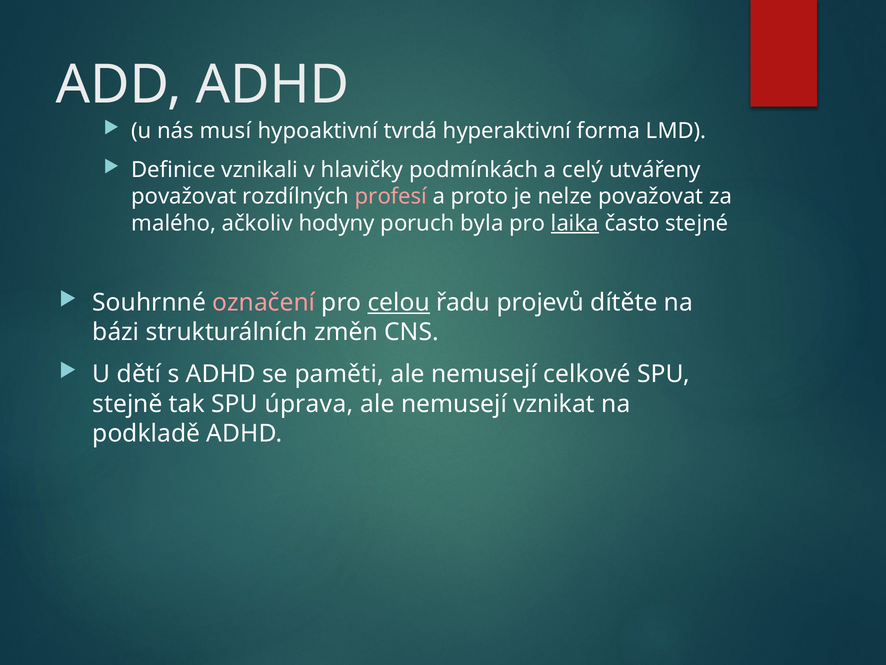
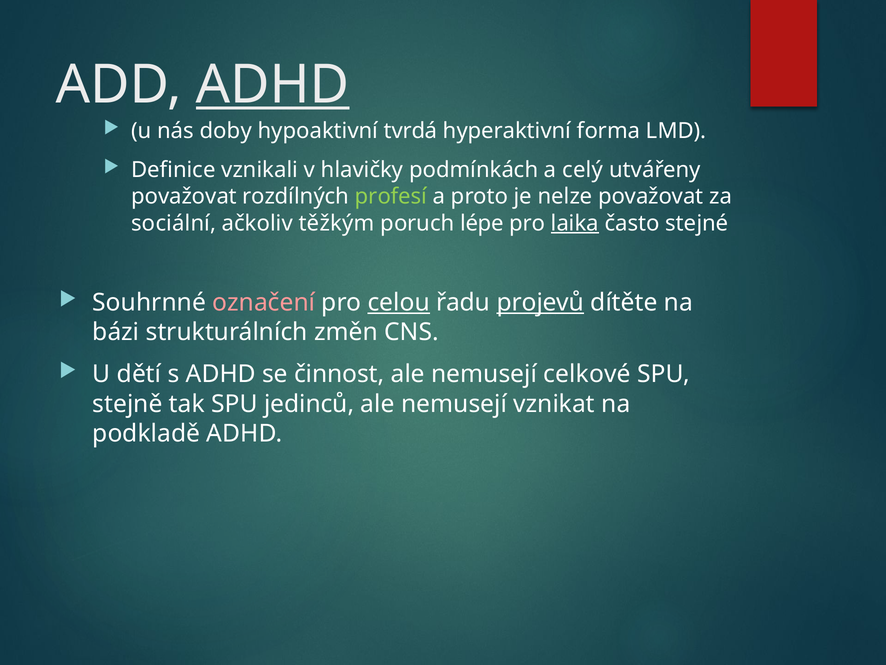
ADHD underline: none -> present (273, 85)
musí: musí -> doby (226, 131)
profesí colour: pink -> light green (391, 196)
malého: malého -> sociální (174, 223)
hodyny: hodyny -> těžkým (336, 223)
byla: byla -> lépe (482, 223)
projevů underline: none -> present (540, 303)
paměti: paměti -> činnost (339, 374)
úprava: úprava -> jedinců (309, 404)
